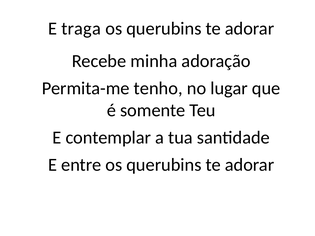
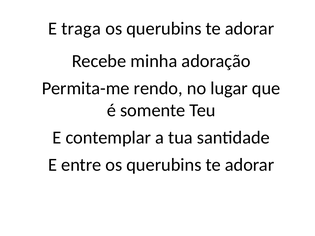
tenho: tenho -> rendo (158, 88)
